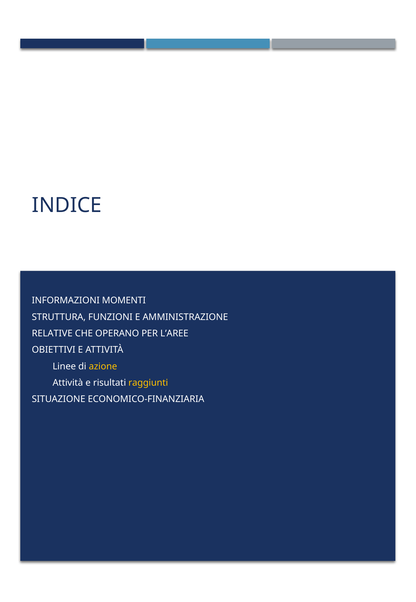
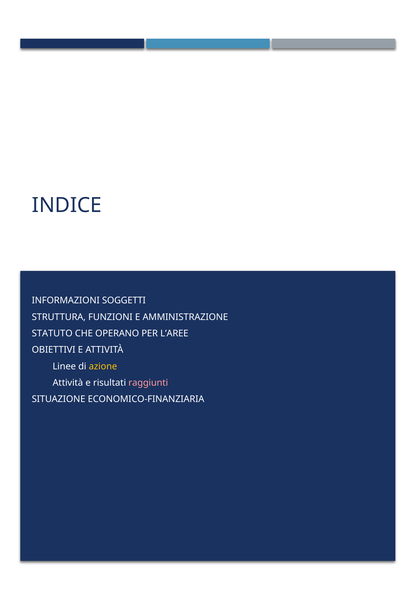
MOMENTI: MOMENTI -> SOGGETTI (124, 300)
RELATIVE: RELATIVE -> STATUTO (52, 333)
raggiunti colour: yellow -> pink (148, 382)
